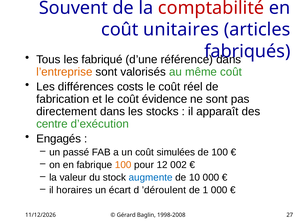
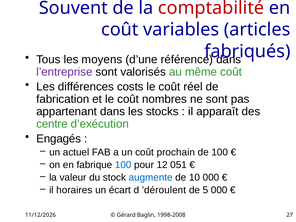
unitaires: unitaires -> variables (181, 30)
fabriqué: fabriqué -> moyens (102, 59)
l’entreprise colour: orange -> purple (64, 72)
évidence: évidence -> nombres (165, 99)
directement: directement -> appartenant (67, 111)
passé: passé -> actuel (76, 152)
simulées: simulées -> prochain (176, 152)
100 colour: orange -> blue (123, 165)
002: 002 -> 051 (179, 165)
1: 1 -> 5 (205, 190)
